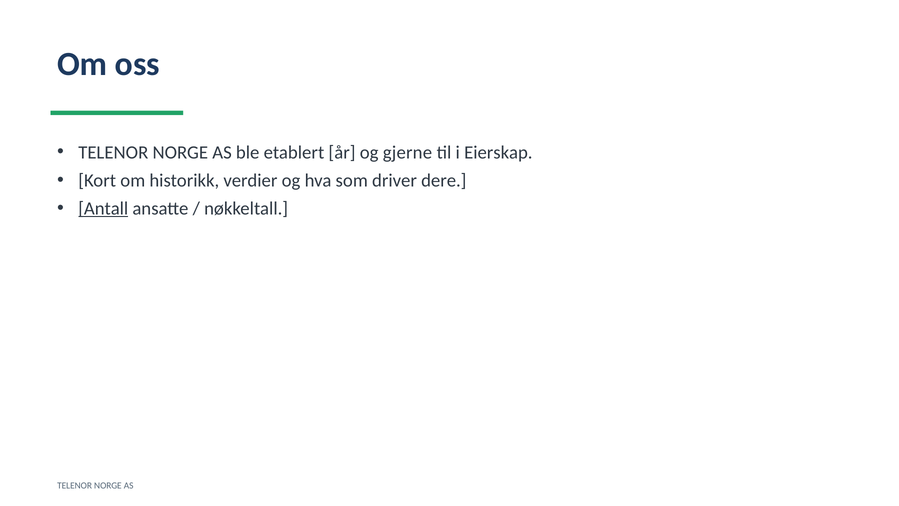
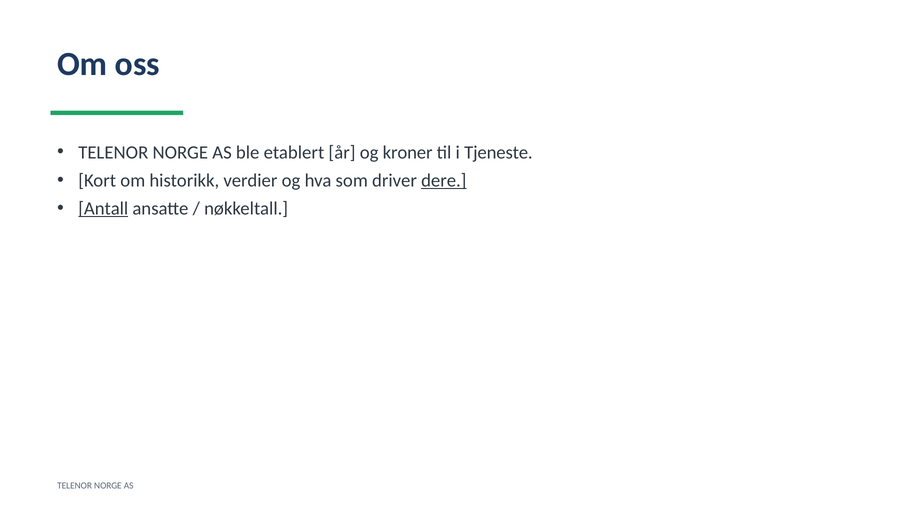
gjerne: gjerne -> kroner (408, 152)
Eierskap: Eierskap -> Tjeneste (498, 152)
dere underline: none -> present (444, 180)
